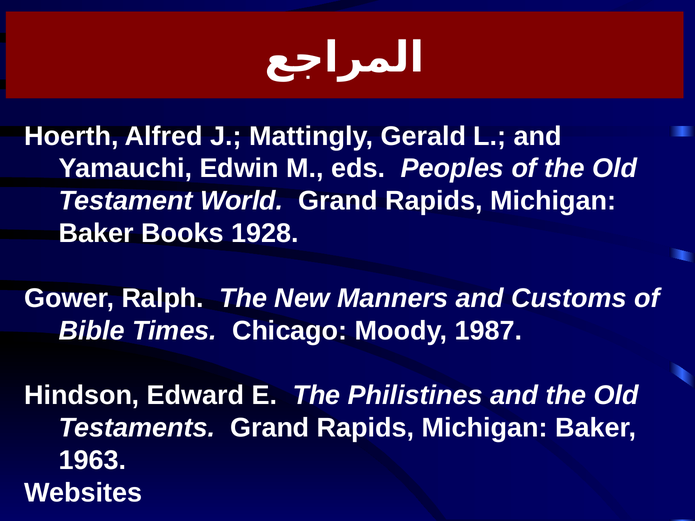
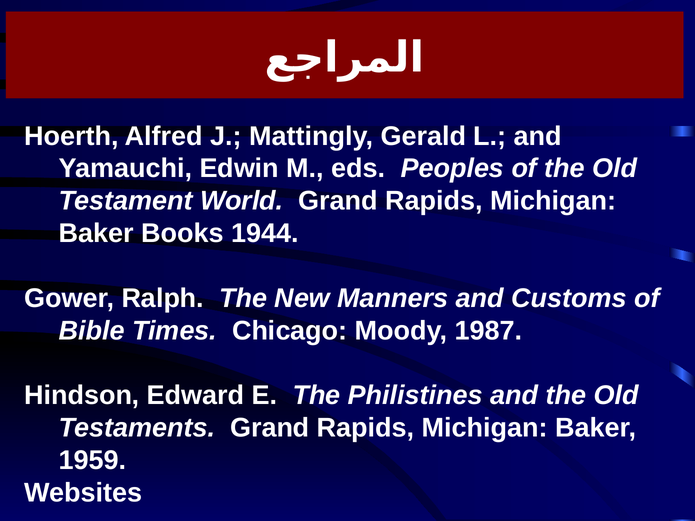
1928: 1928 -> 1944 (265, 234)
1963: 1963 -> 1959 (92, 461)
